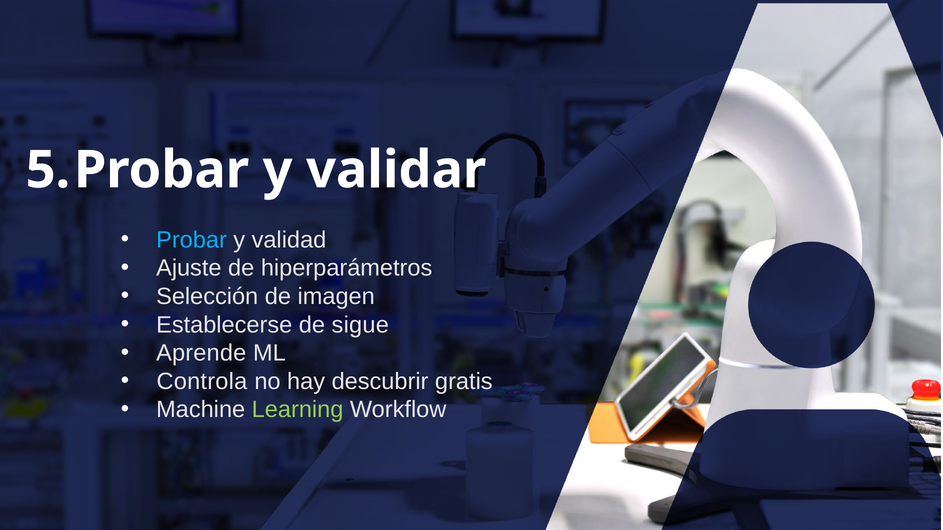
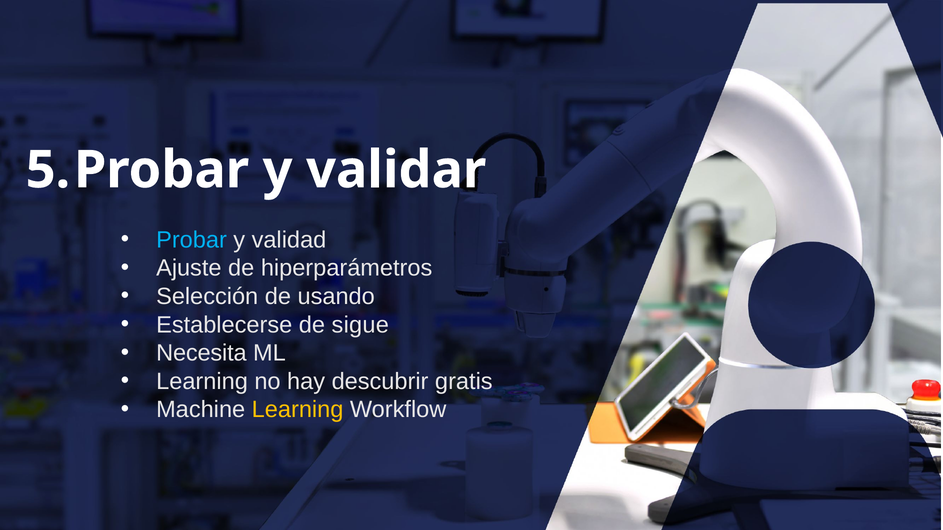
imagen: imagen -> usando (336, 297)
Aprende: Aprende -> Necesita (201, 353)
Controla: Controla -> Learning (202, 382)
Learning colour: light green -> yellow (298, 410)
